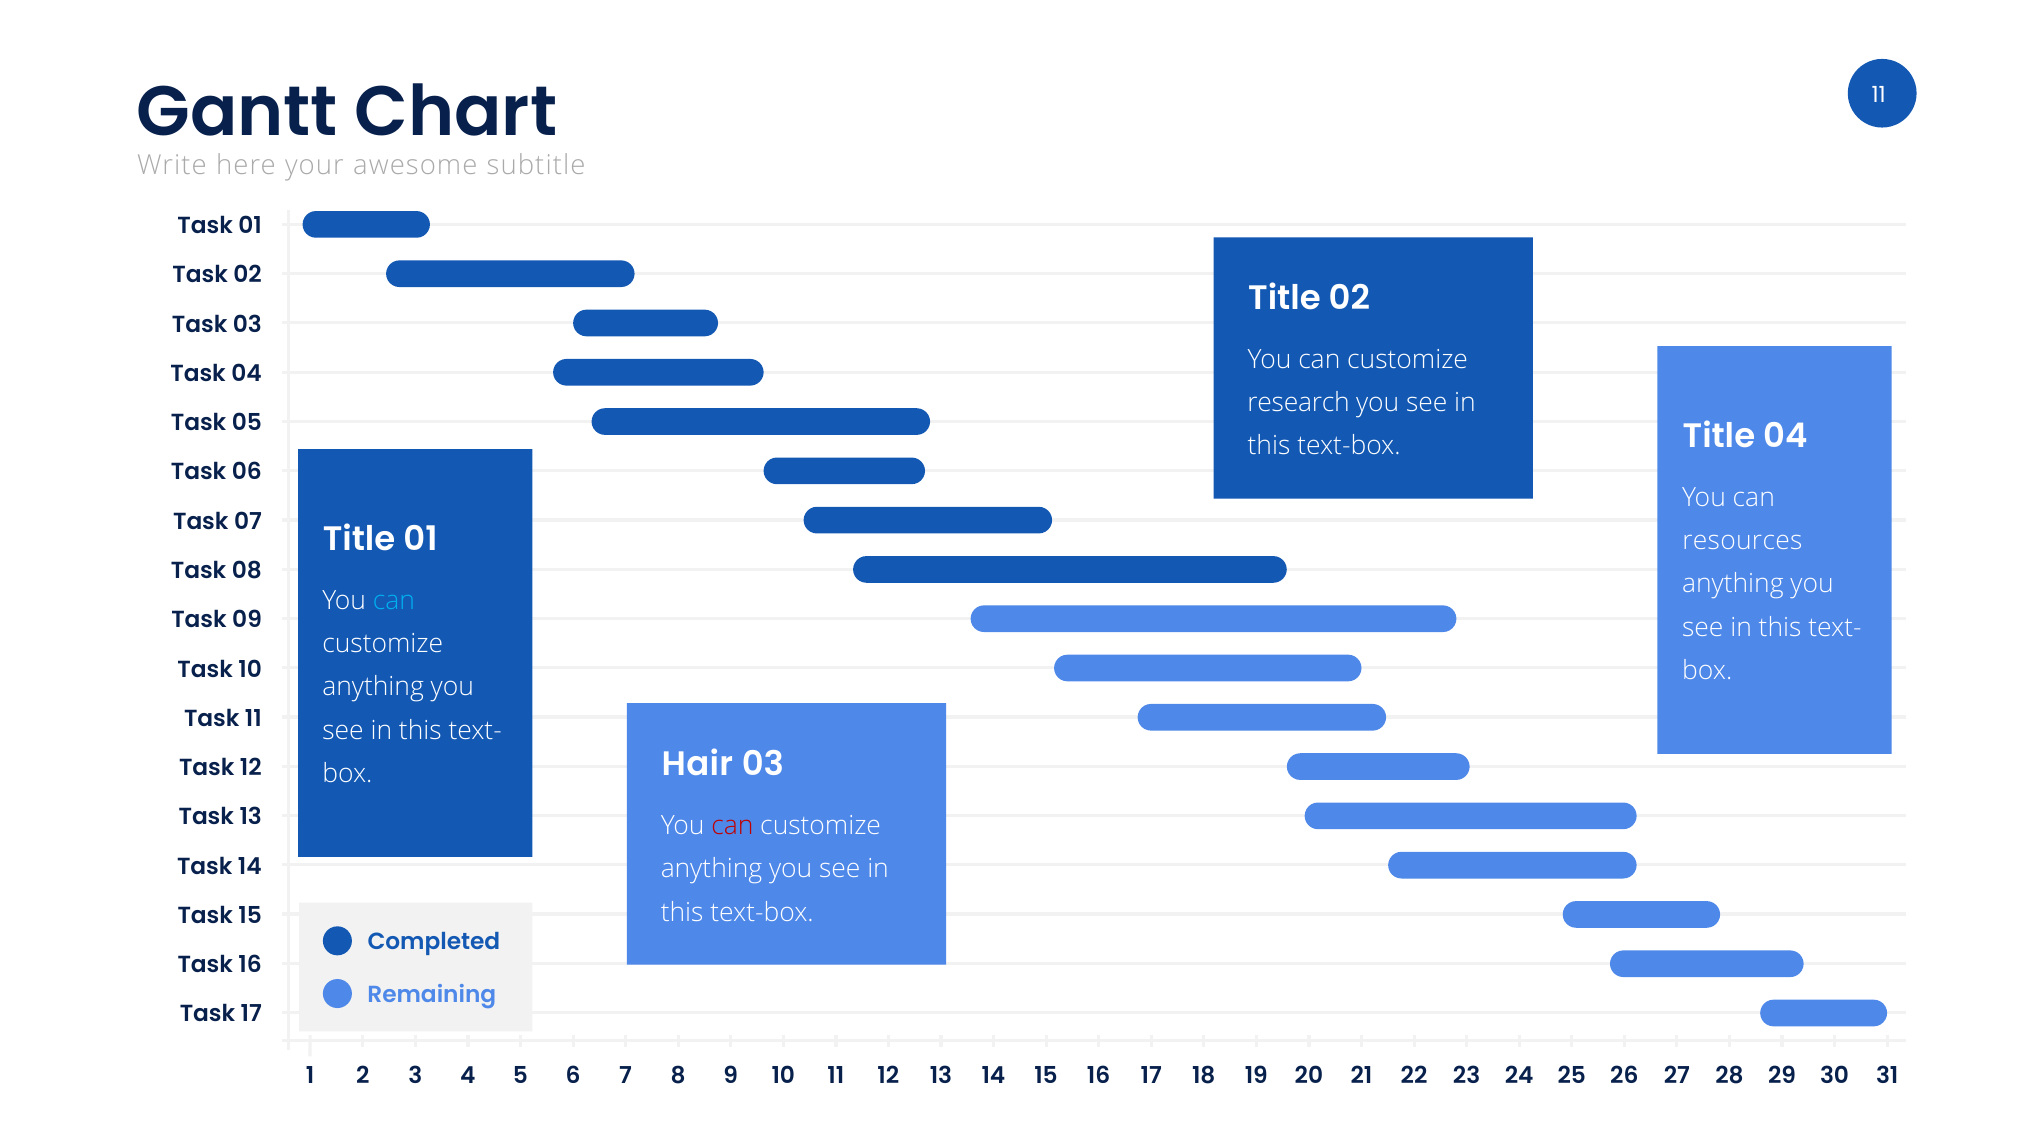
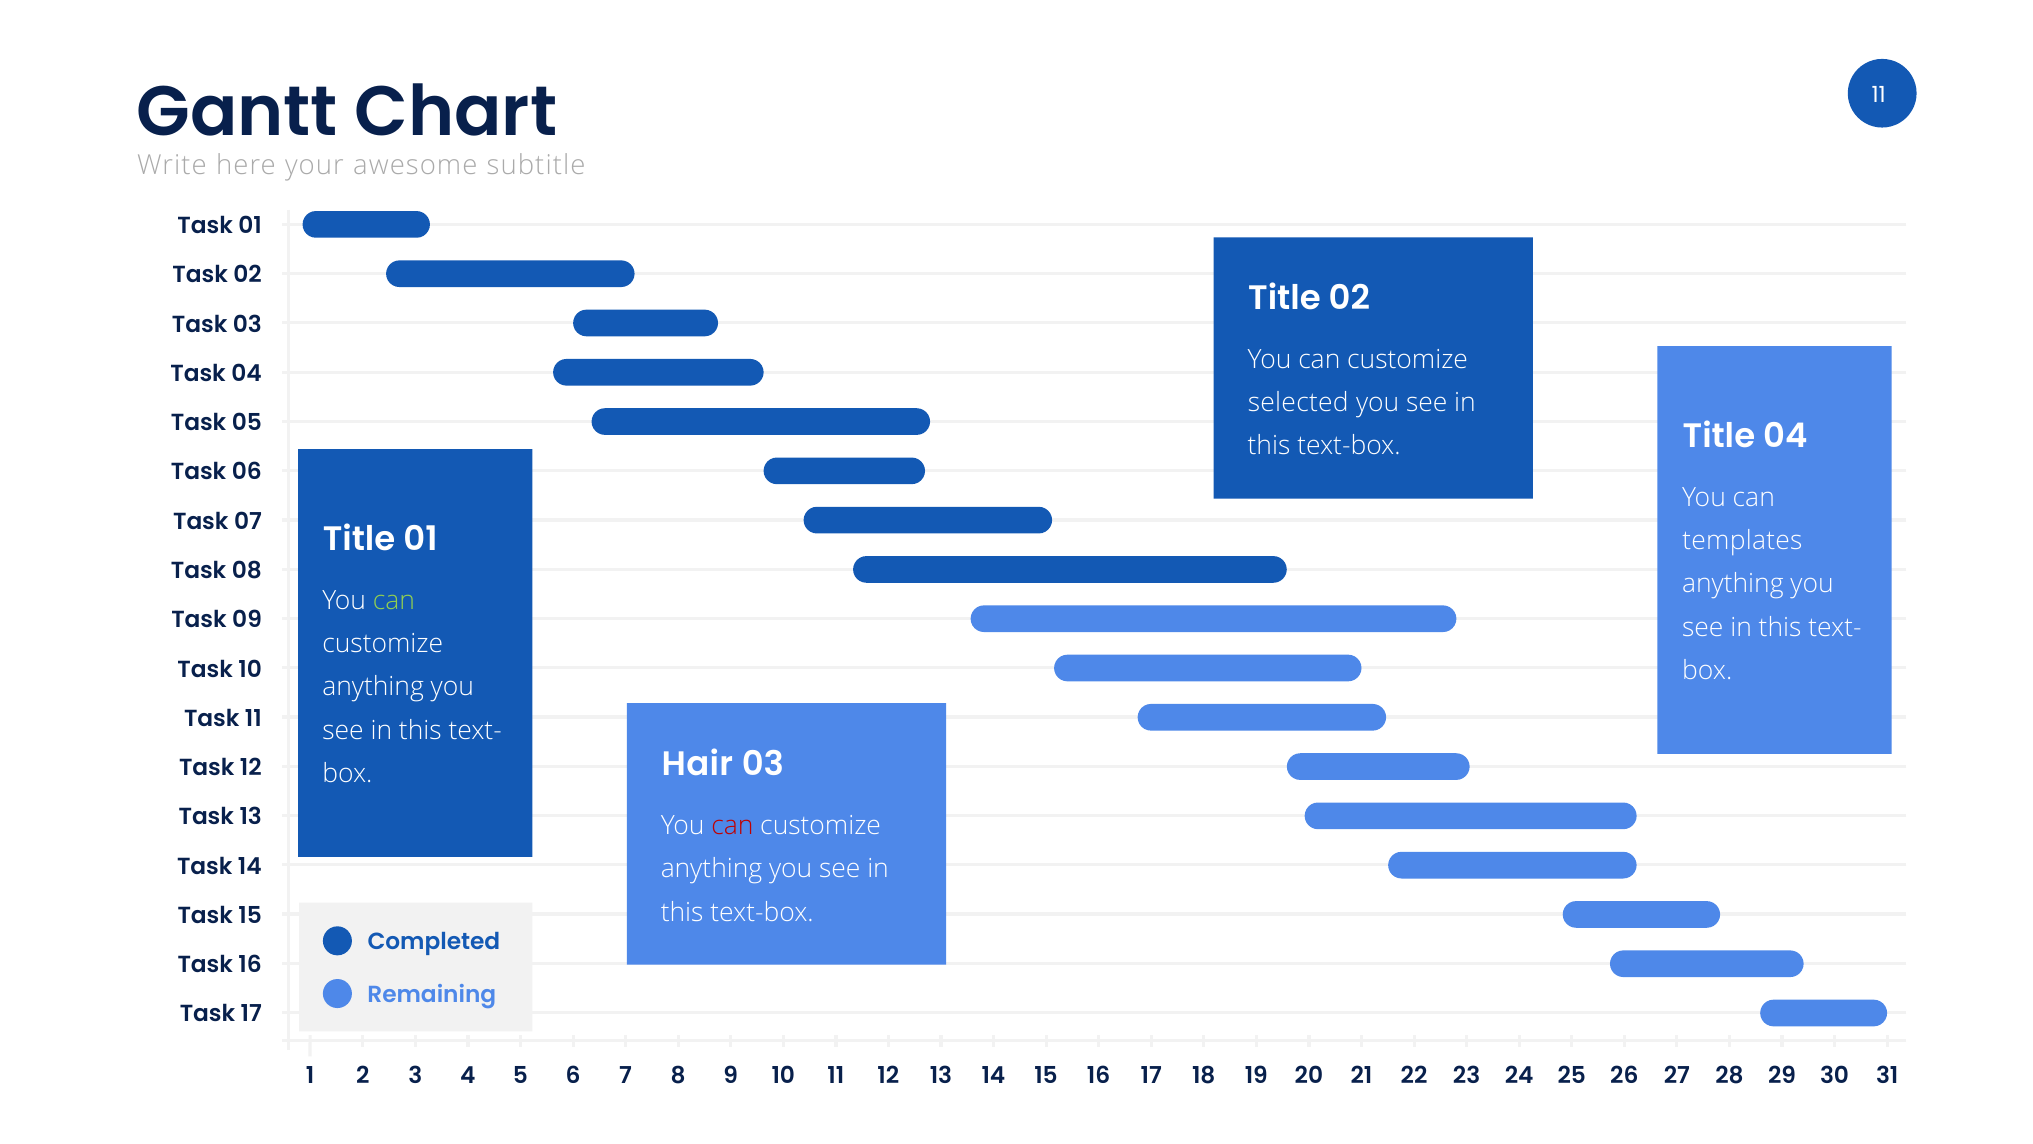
research: research -> selected (1298, 403)
resources: resources -> templates (1742, 541)
can colour: light blue -> light green (394, 600)
